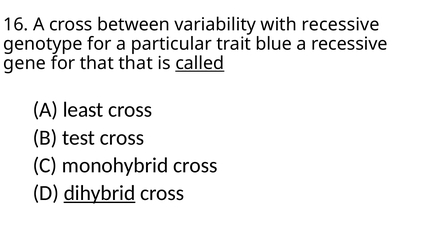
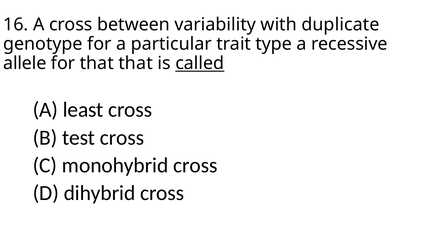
with recessive: recessive -> duplicate (340, 25)
blue: blue -> type (274, 44)
gene: gene -> allele (25, 63)
dihybrid underline: present -> none (100, 193)
